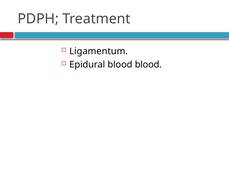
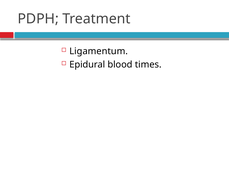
blood blood: blood -> times (148, 64)
